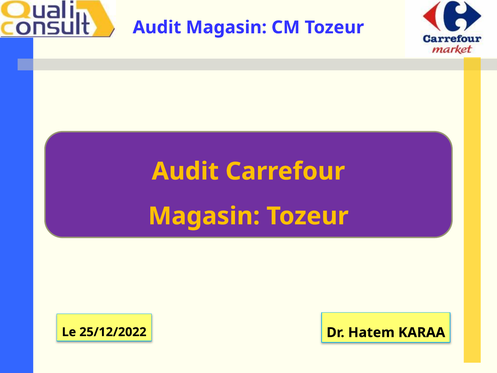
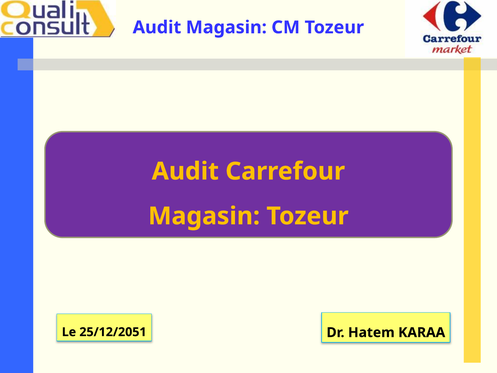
25/12/2022: 25/12/2022 -> 25/12/2051 (113, 332)
